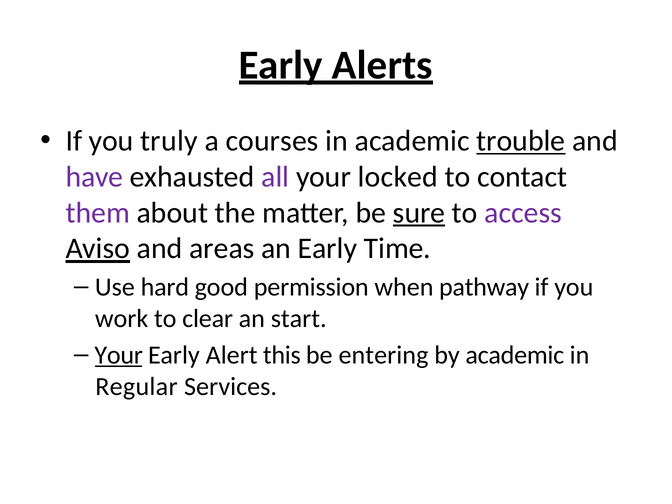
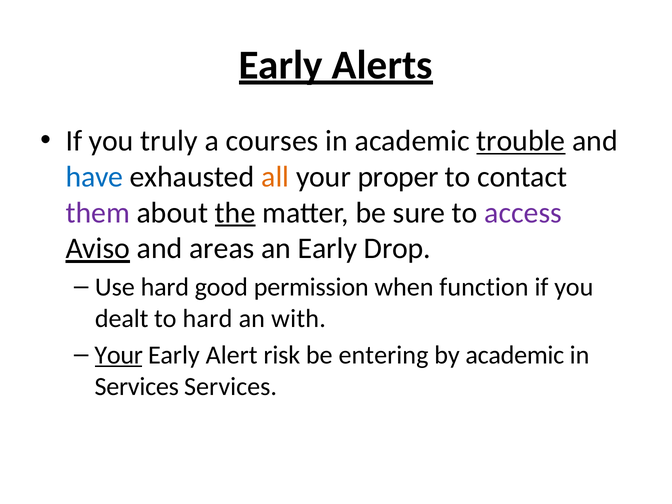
have colour: purple -> blue (94, 177)
all colour: purple -> orange (275, 177)
locked: locked -> proper (398, 177)
the underline: none -> present (235, 213)
sure underline: present -> none (419, 213)
Time: Time -> Drop (397, 249)
pathway: pathway -> function (484, 287)
work: work -> dealt (122, 318)
to clear: clear -> hard (207, 318)
start: start -> with (299, 318)
this: this -> risk (282, 355)
Regular: Regular -> Services (137, 386)
